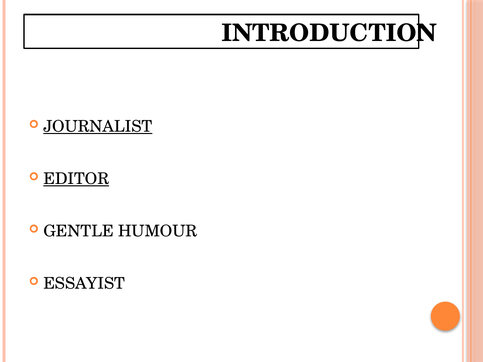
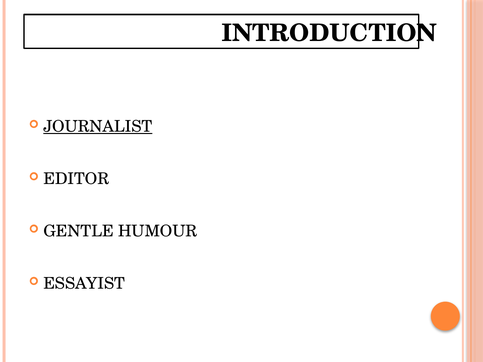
EDITOR underline: present -> none (76, 179)
